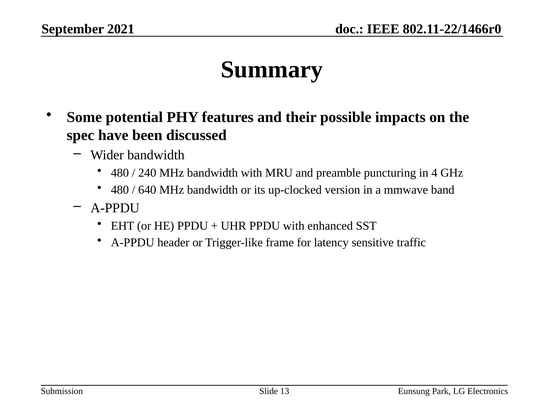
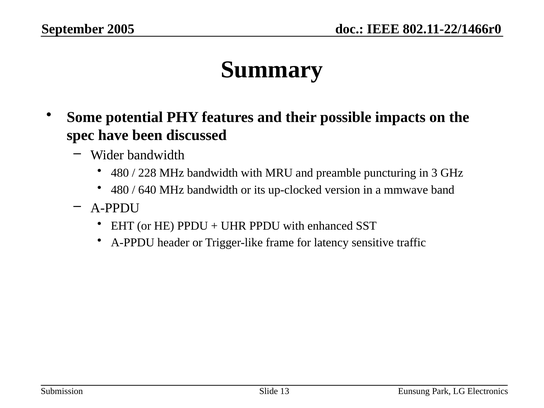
2021: 2021 -> 2005 (121, 29)
240: 240 -> 228 (147, 173)
4: 4 -> 3 (434, 173)
